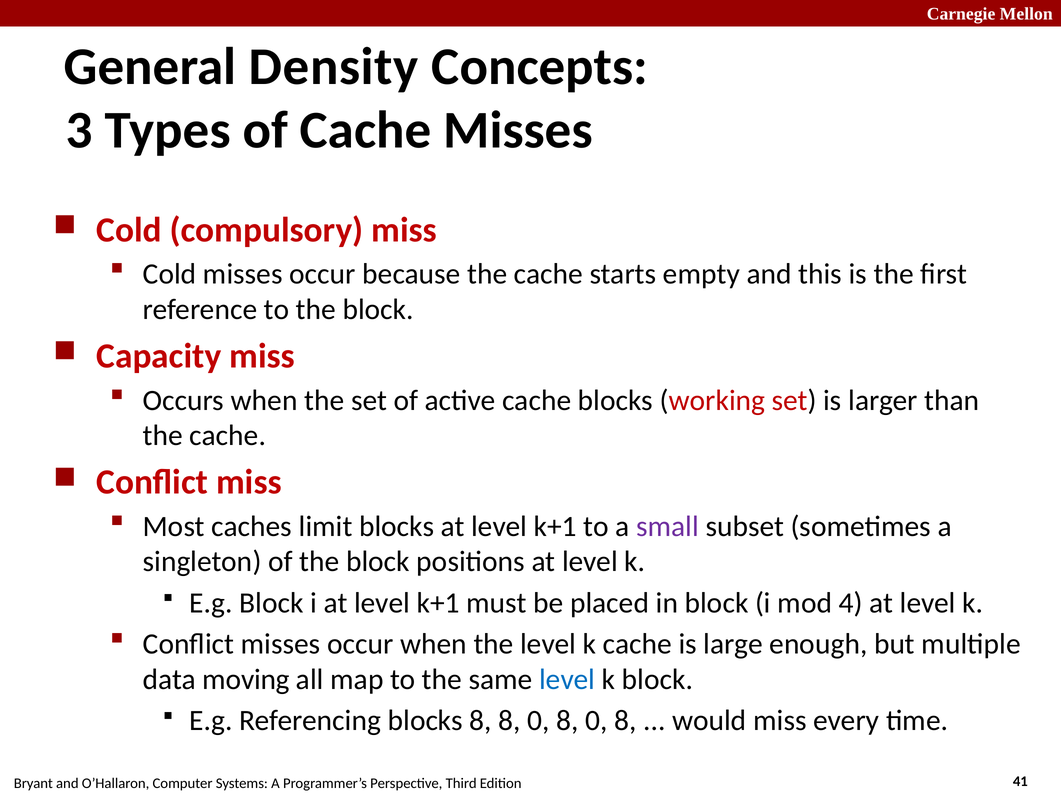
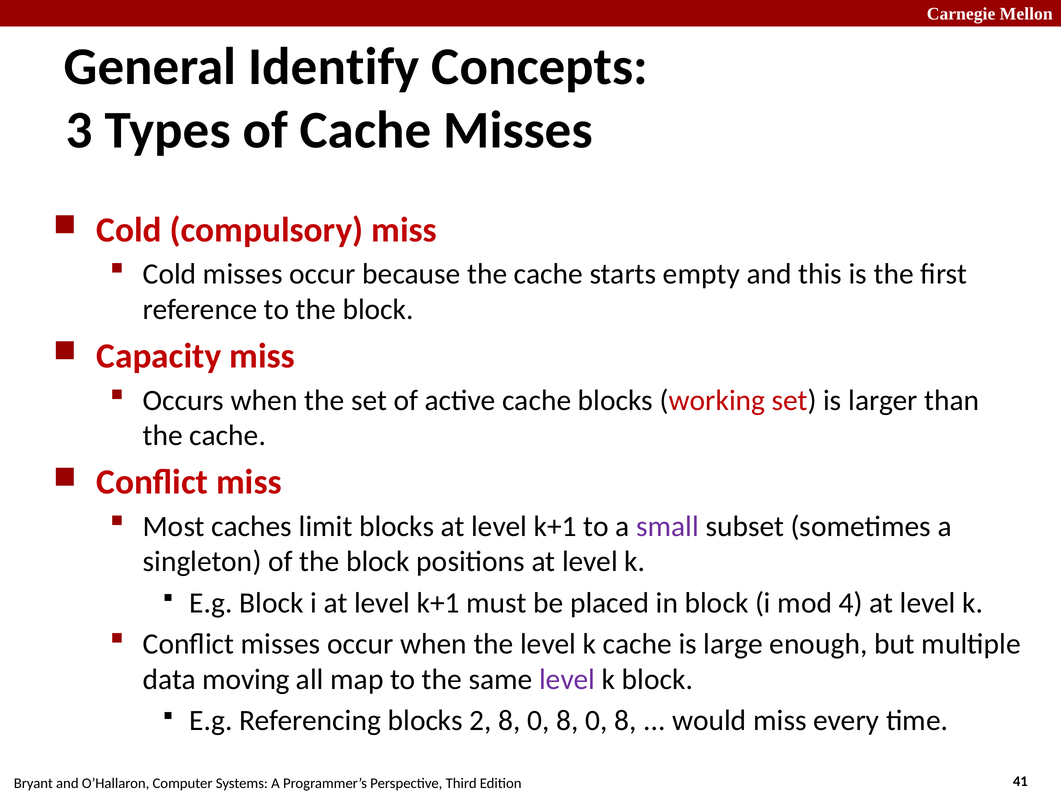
Density: Density -> Identify (334, 67)
level colour: blue -> purple (567, 680)
blocks 8: 8 -> 2 (481, 721)
